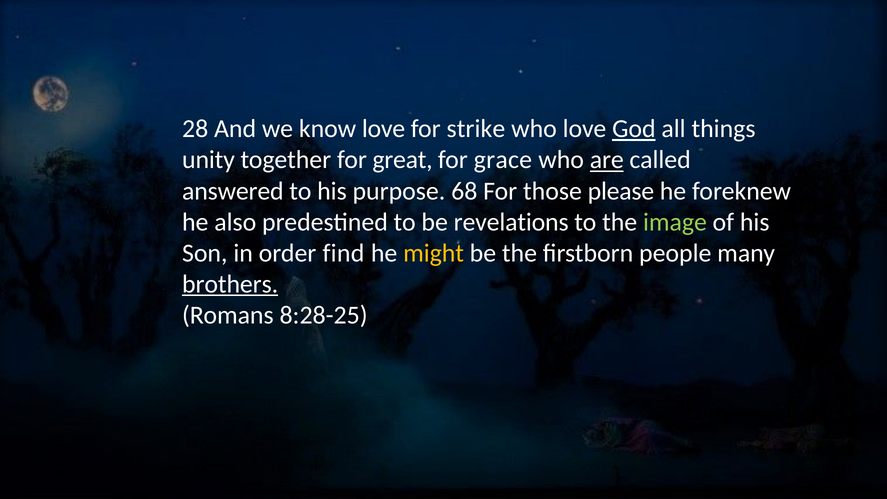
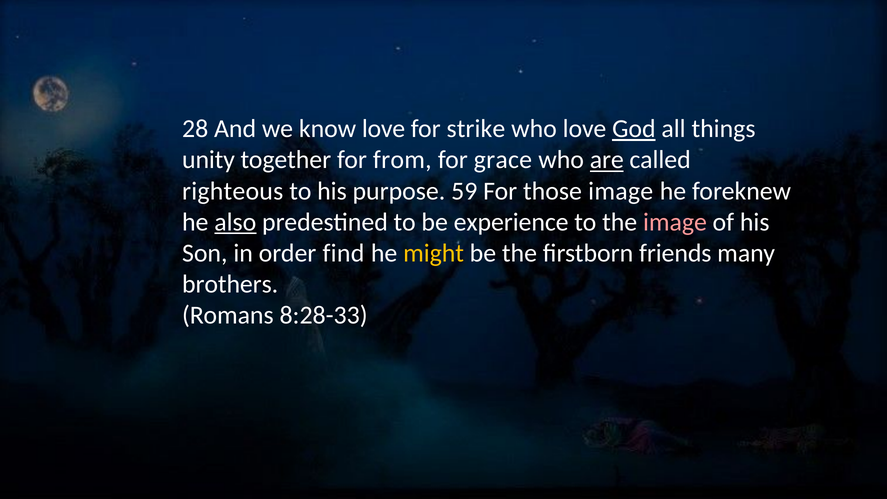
great: great -> from (402, 160)
answered: answered -> righteous (233, 191)
68: 68 -> 59 (464, 191)
those please: please -> image (621, 191)
also underline: none -> present (235, 222)
revelations: revelations -> experience (511, 222)
image colour: light green -> pink (675, 222)
people: people -> friends (675, 253)
brothers underline: present -> none (230, 284)
8:28-25: 8:28-25 -> 8:28-33 (324, 315)
